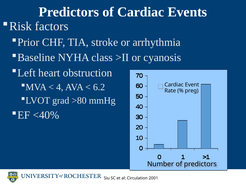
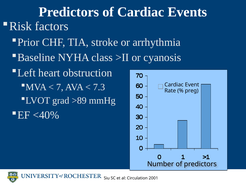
4: 4 -> 7 (60, 87)
6.2: 6.2 -> 7.3 (99, 87)
>80: >80 -> >89 (79, 100)
